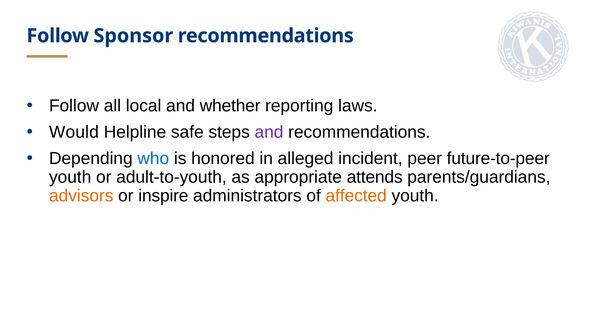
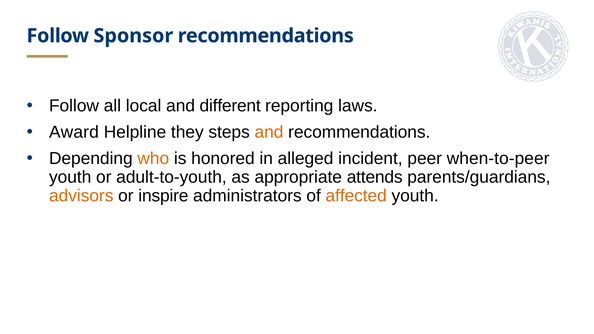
whether: whether -> different (230, 106)
Would: Would -> Award (74, 132)
safe: safe -> they (187, 132)
and colour: purple -> orange (269, 132)
who colour: blue -> orange (153, 158)
future-to-peer: future-to-peer -> when-to-peer (498, 158)
